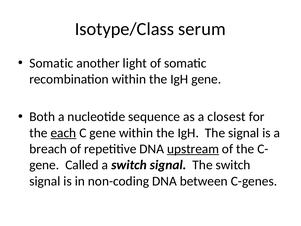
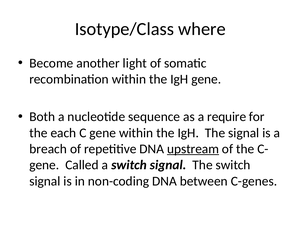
serum: serum -> where (202, 29)
Somatic: Somatic -> Become (51, 63)
closest: closest -> require (227, 117)
each underline: present -> none (63, 133)
